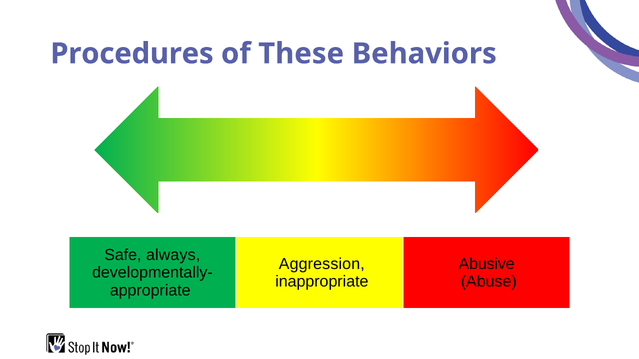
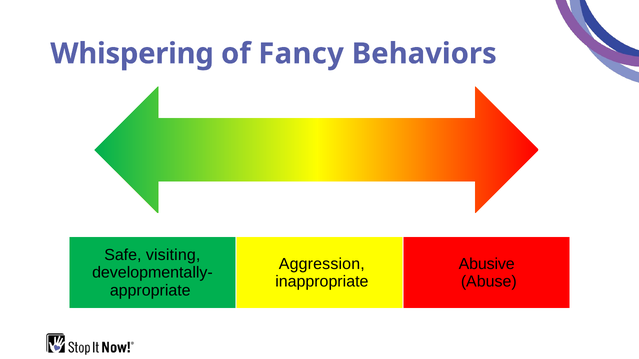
Procedures: Procedures -> Whispering (132, 54)
These: These -> Fancy (301, 54)
always: always -> visiting (173, 255)
